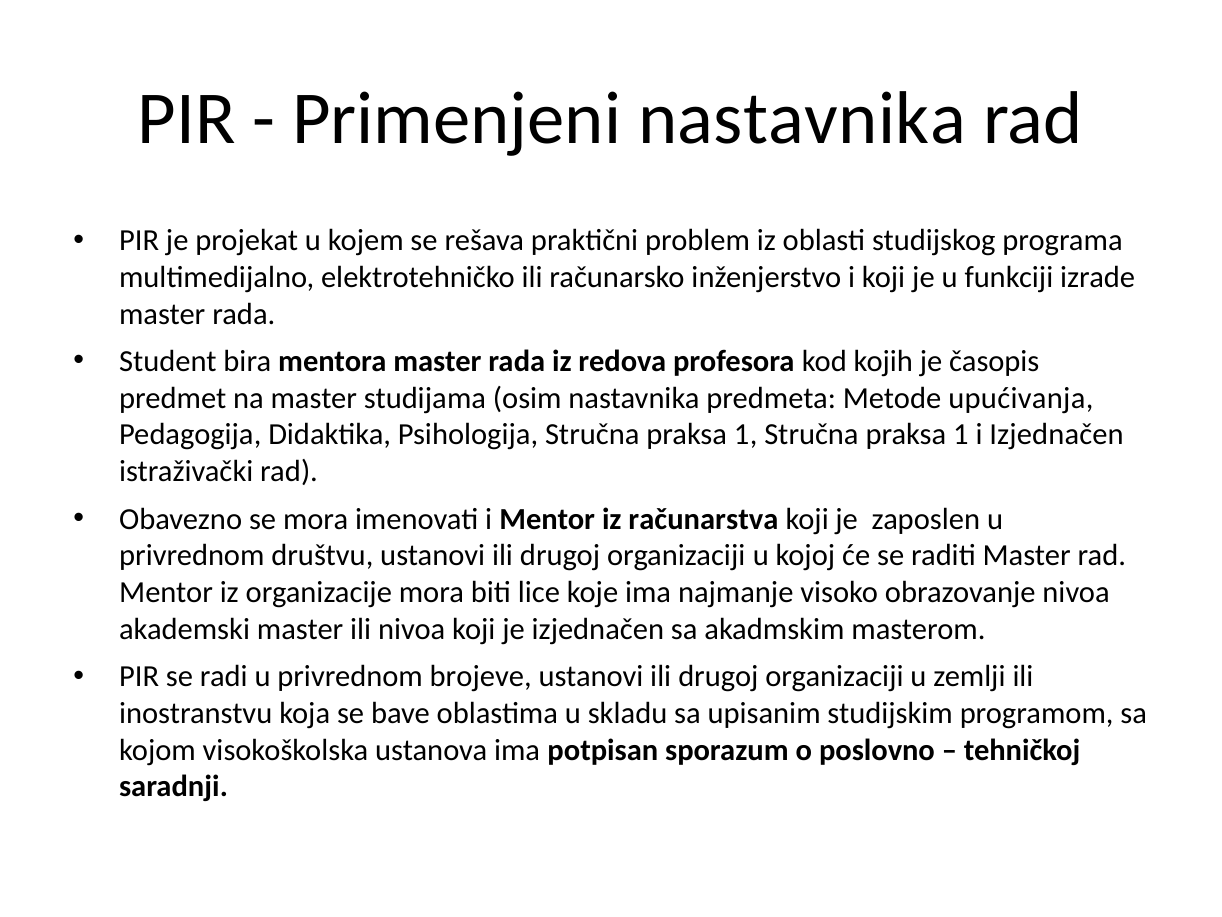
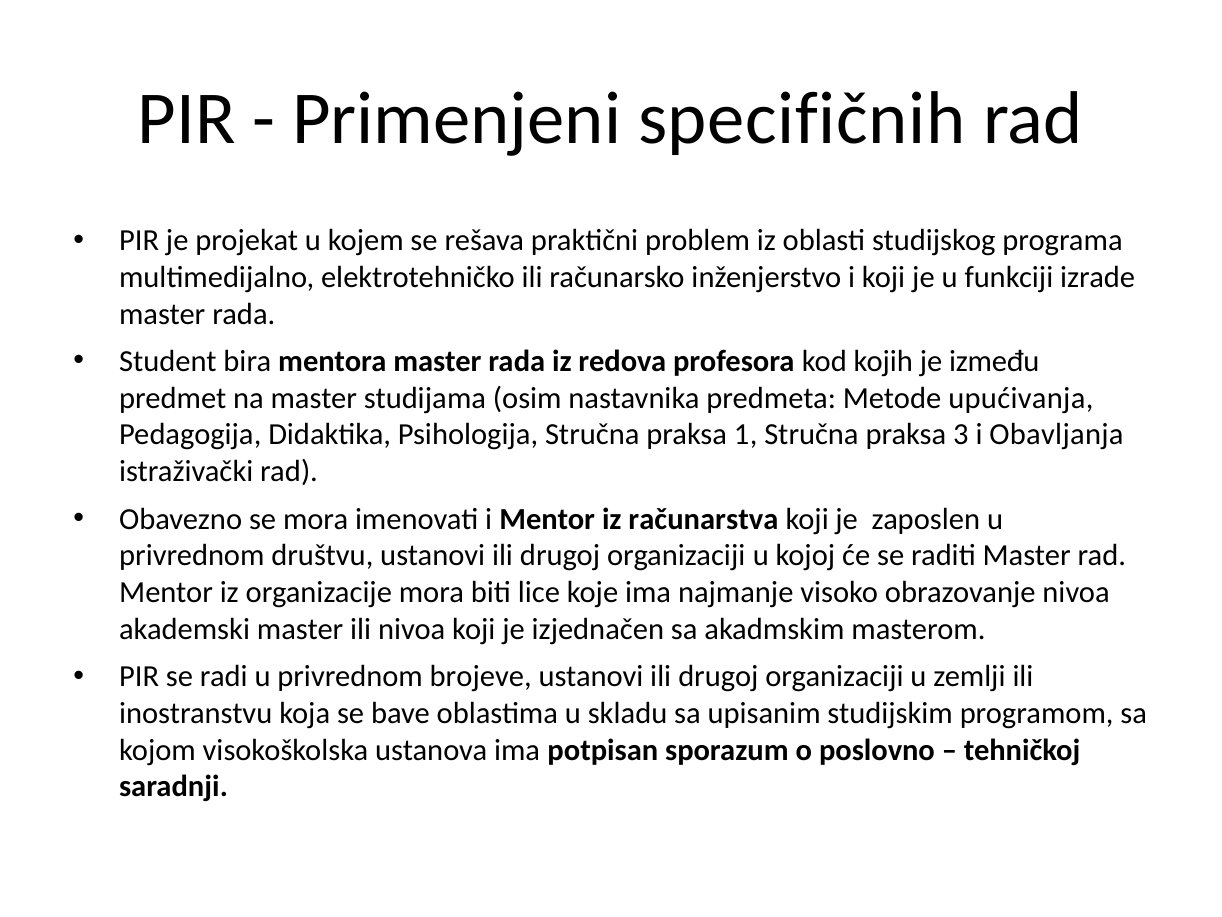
Primenjeni nastavnika: nastavnika -> specifičnih (802, 118)
časopis: časopis -> između (994, 361)
1 Stručna praksa 1: 1 -> 3 (961, 435)
i Izjednačen: Izjednačen -> Obavljanja (1056, 435)
